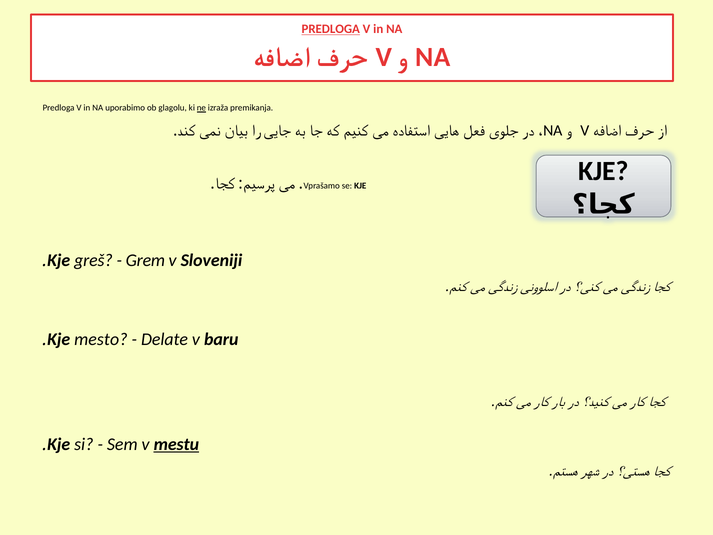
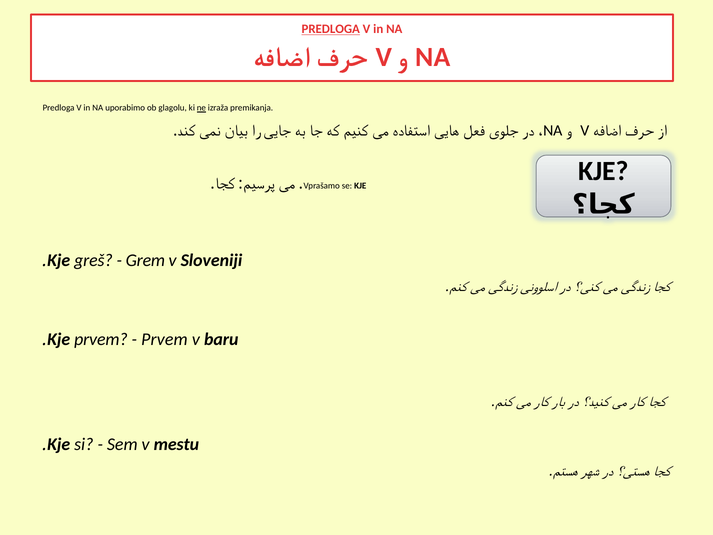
Kje mesto: mesto -> prvem (101, 339)
Delate: Delate -> Prvem (164, 339)
mestu underline: present -> none (176, 444)
